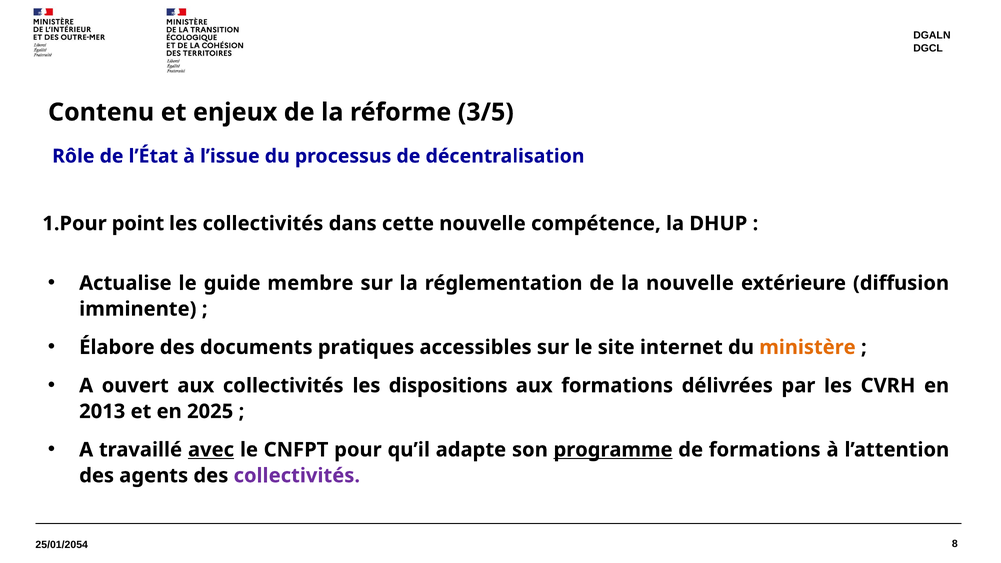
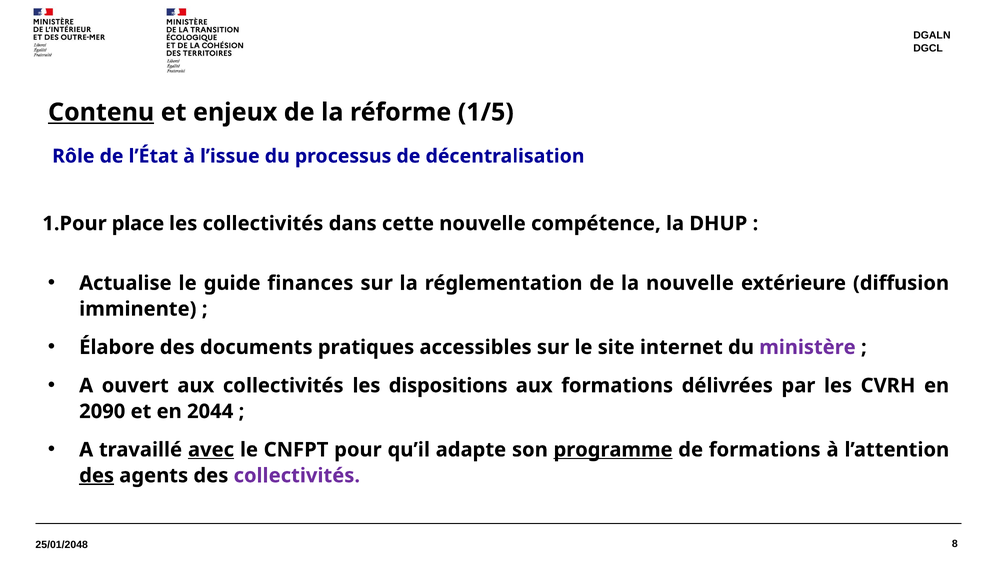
Contenu underline: none -> present (101, 112)
3/5: 3/5 -> 1/5 (486, 112)
point: point -> place (138, 224)
membre: membre -> finances (310, 283)
ministère colour: orange -> purple (807, 347)
2013: 2013 -> 2090 (102, 412)
2025: 2025 -> 2044 (210, 412)
des underline: none -> present (97, 476)
25/01/2054: 25/01/2054 -> 25/01/2048 (62, 545)
